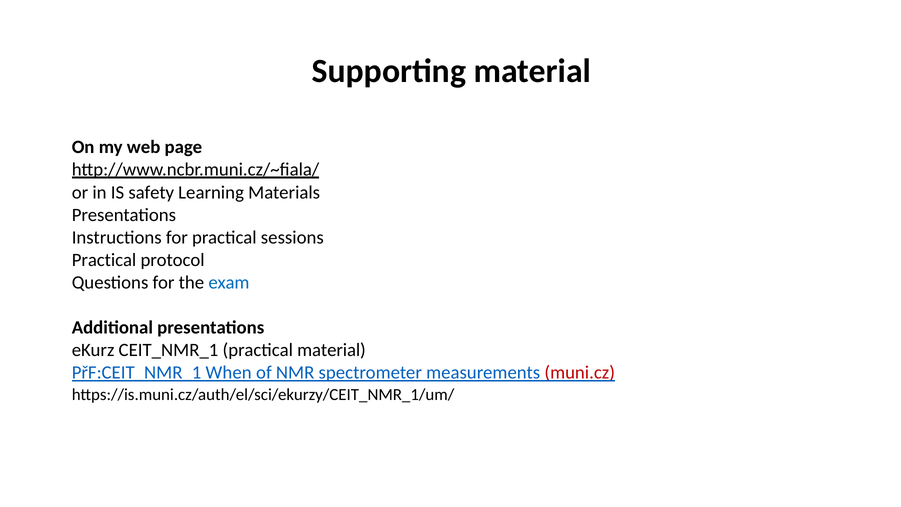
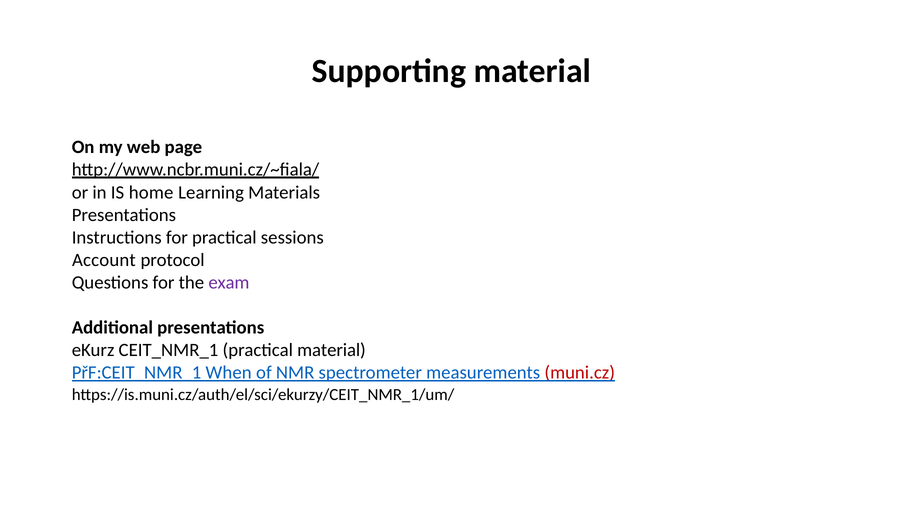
safety: safety -> home (151, 192)
Practical: Practical -> Account (104, 260)
exam colour: blue -> purple (229, 282)
